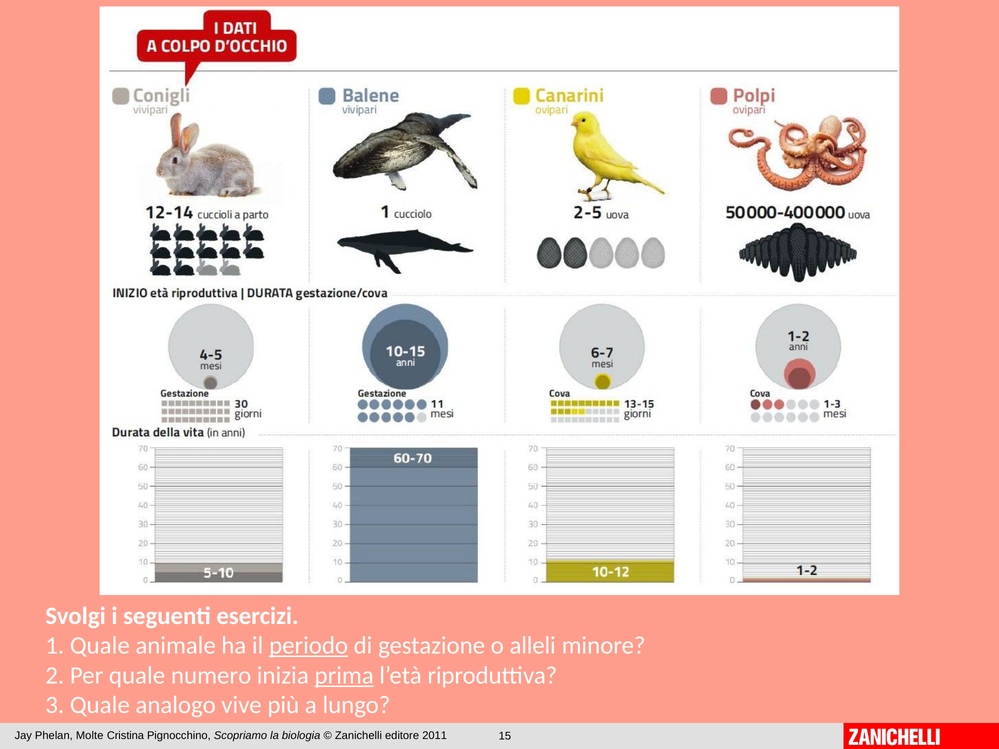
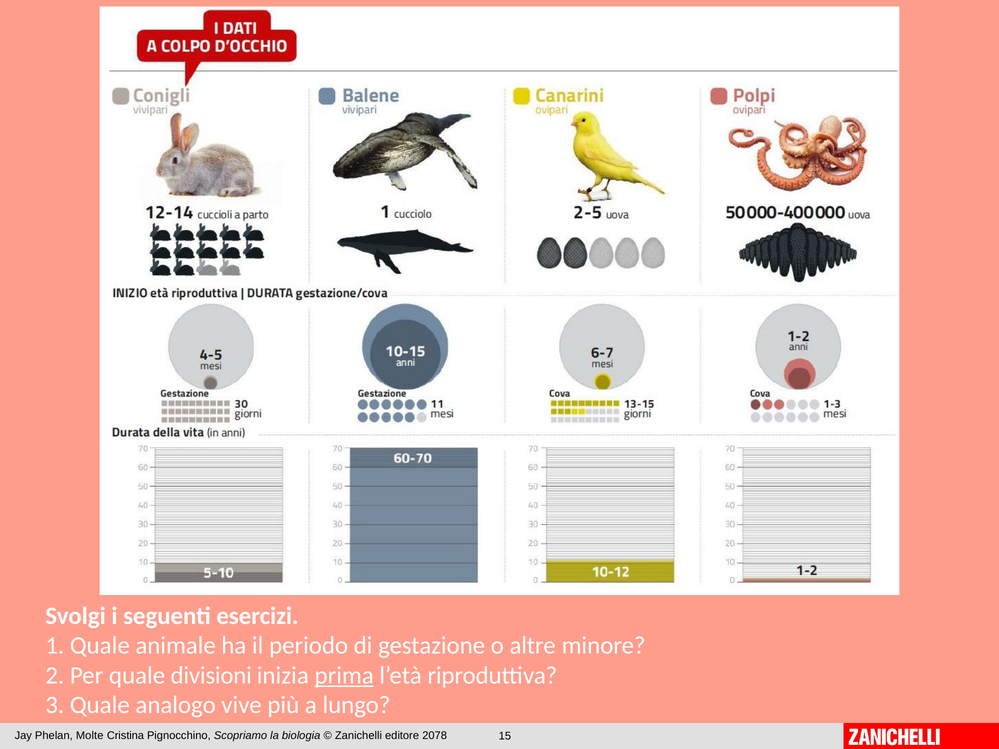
periodo underline: present -> none (309, 646)
alleli: alleli -> altre (533, 646)
numero: numero -> divisioni (211, 676)
2011: 2011 -> 2078 (435, 736)
